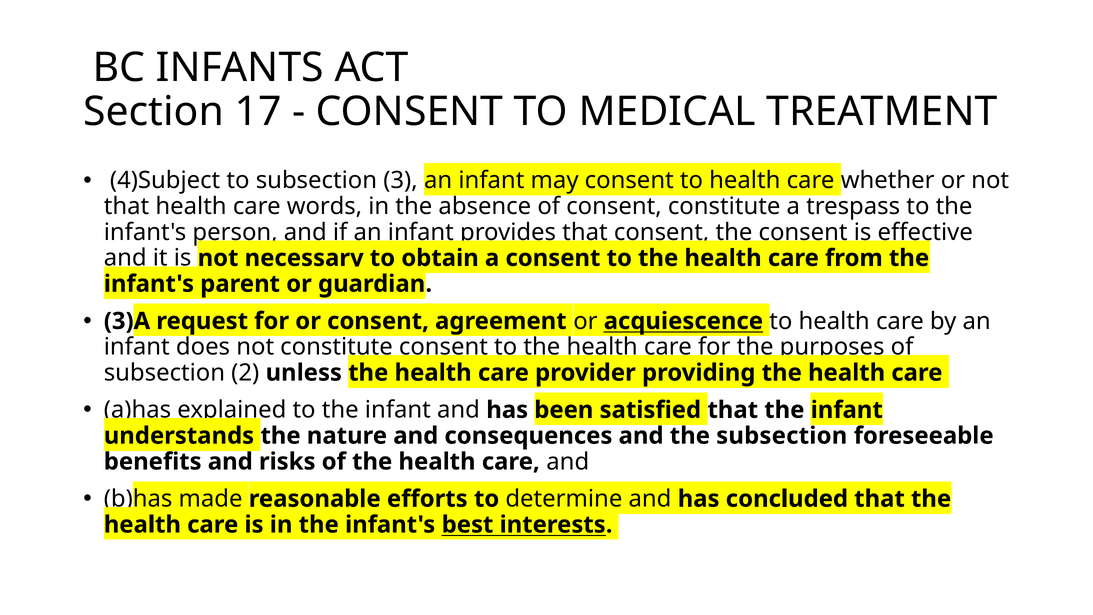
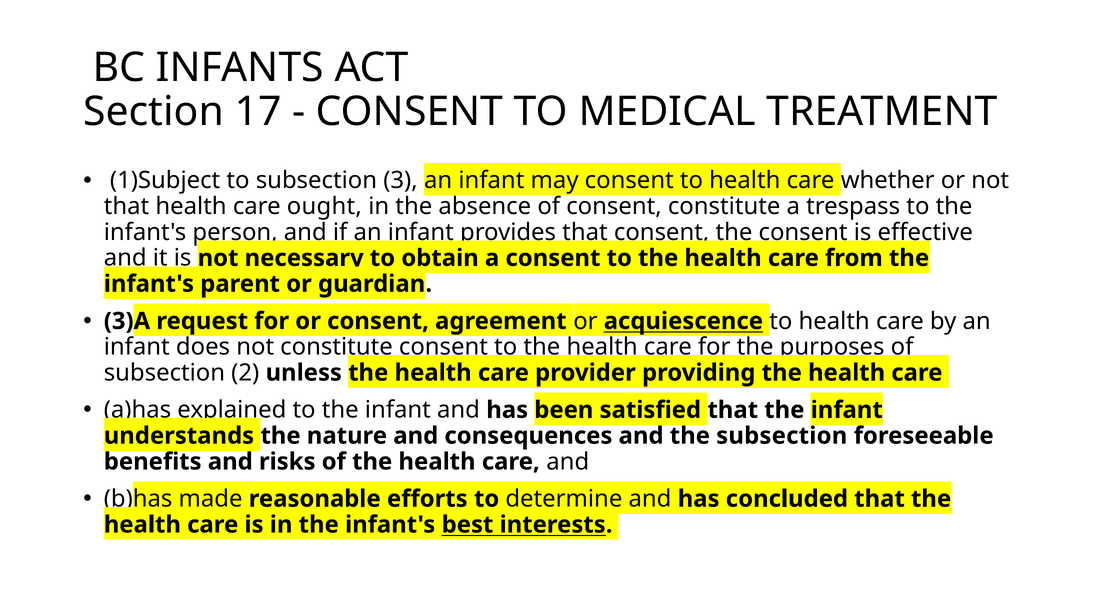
4)Subject: 4)Subject -> 1)Subject (165, 181)
words: words -> ought (324, 206)
